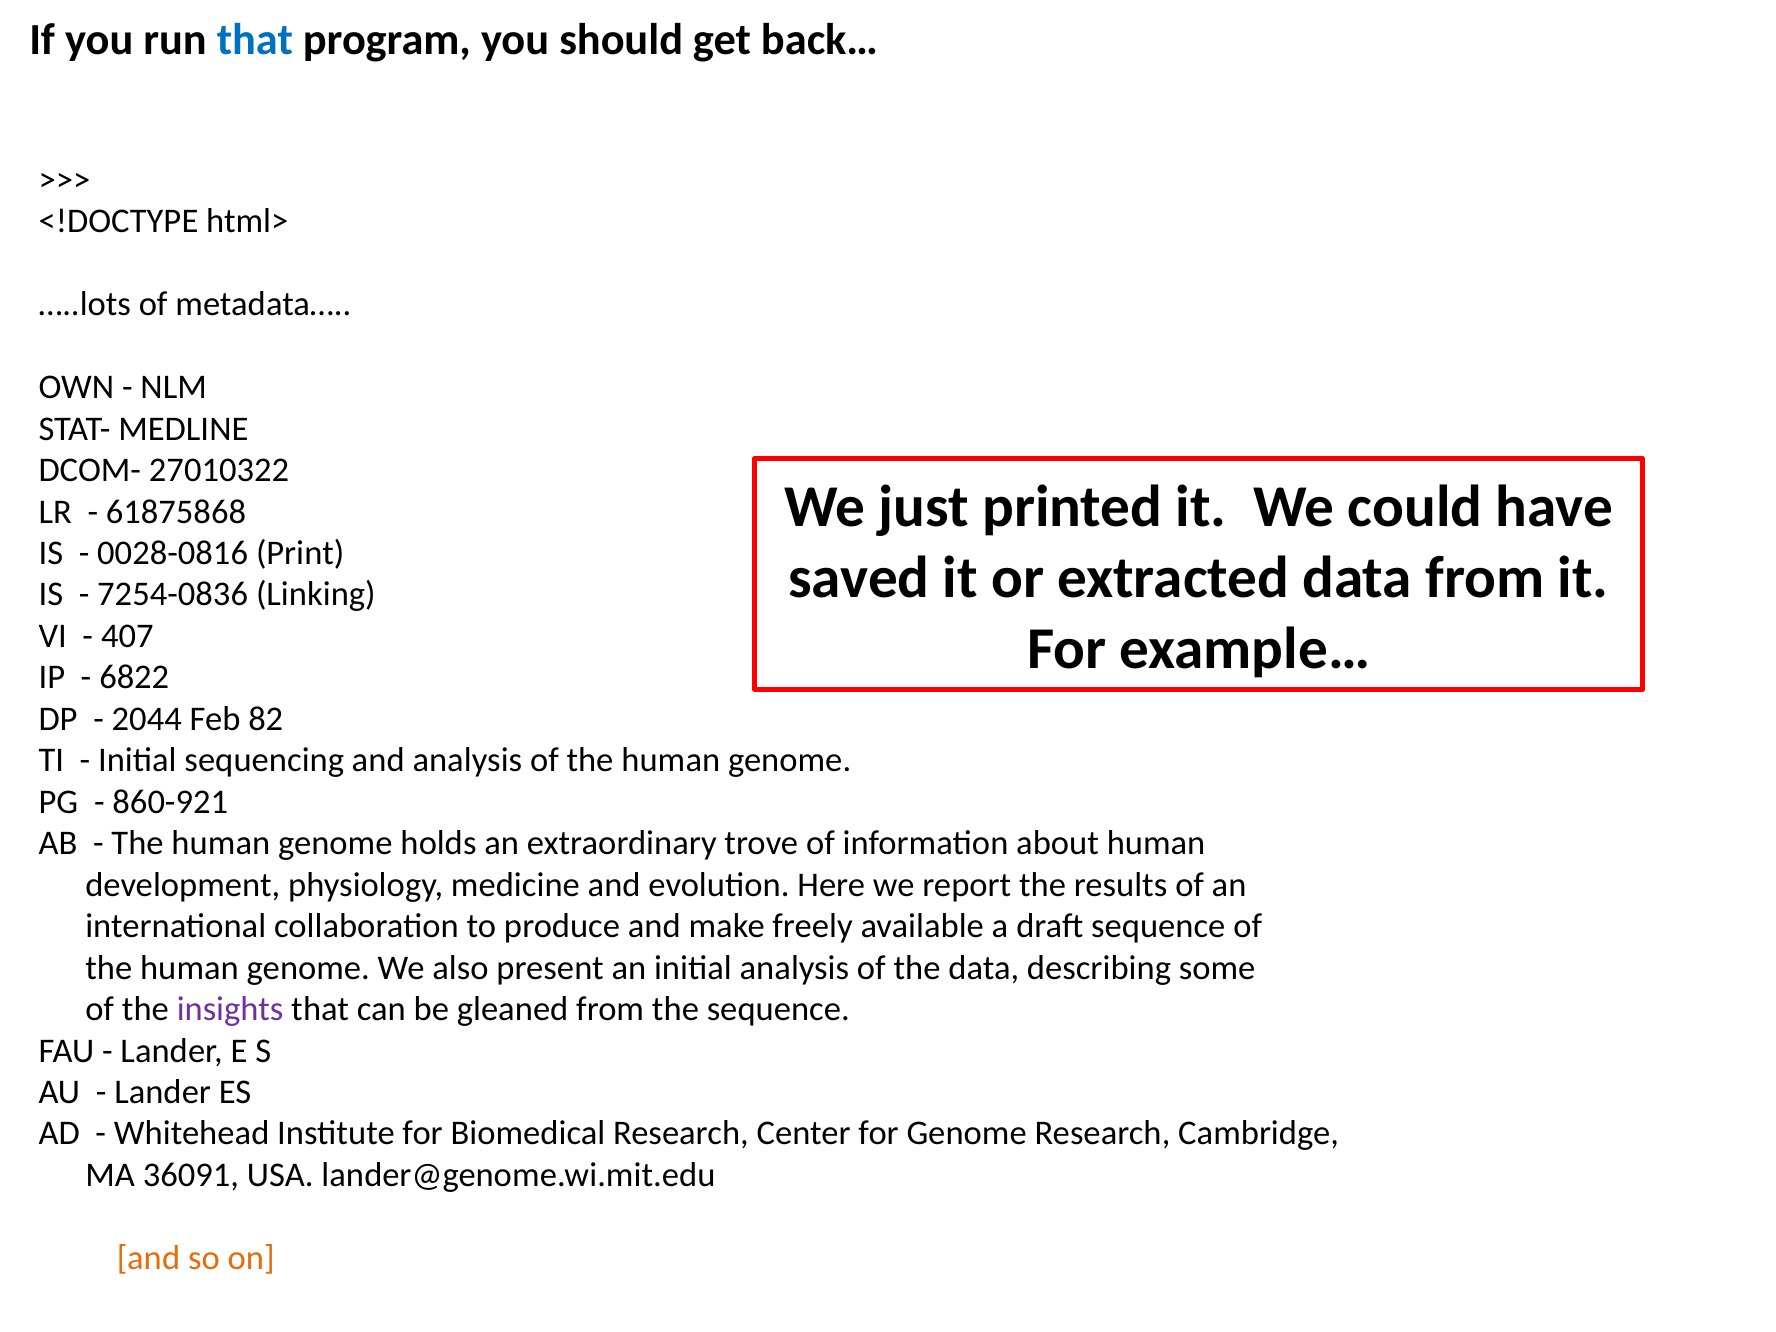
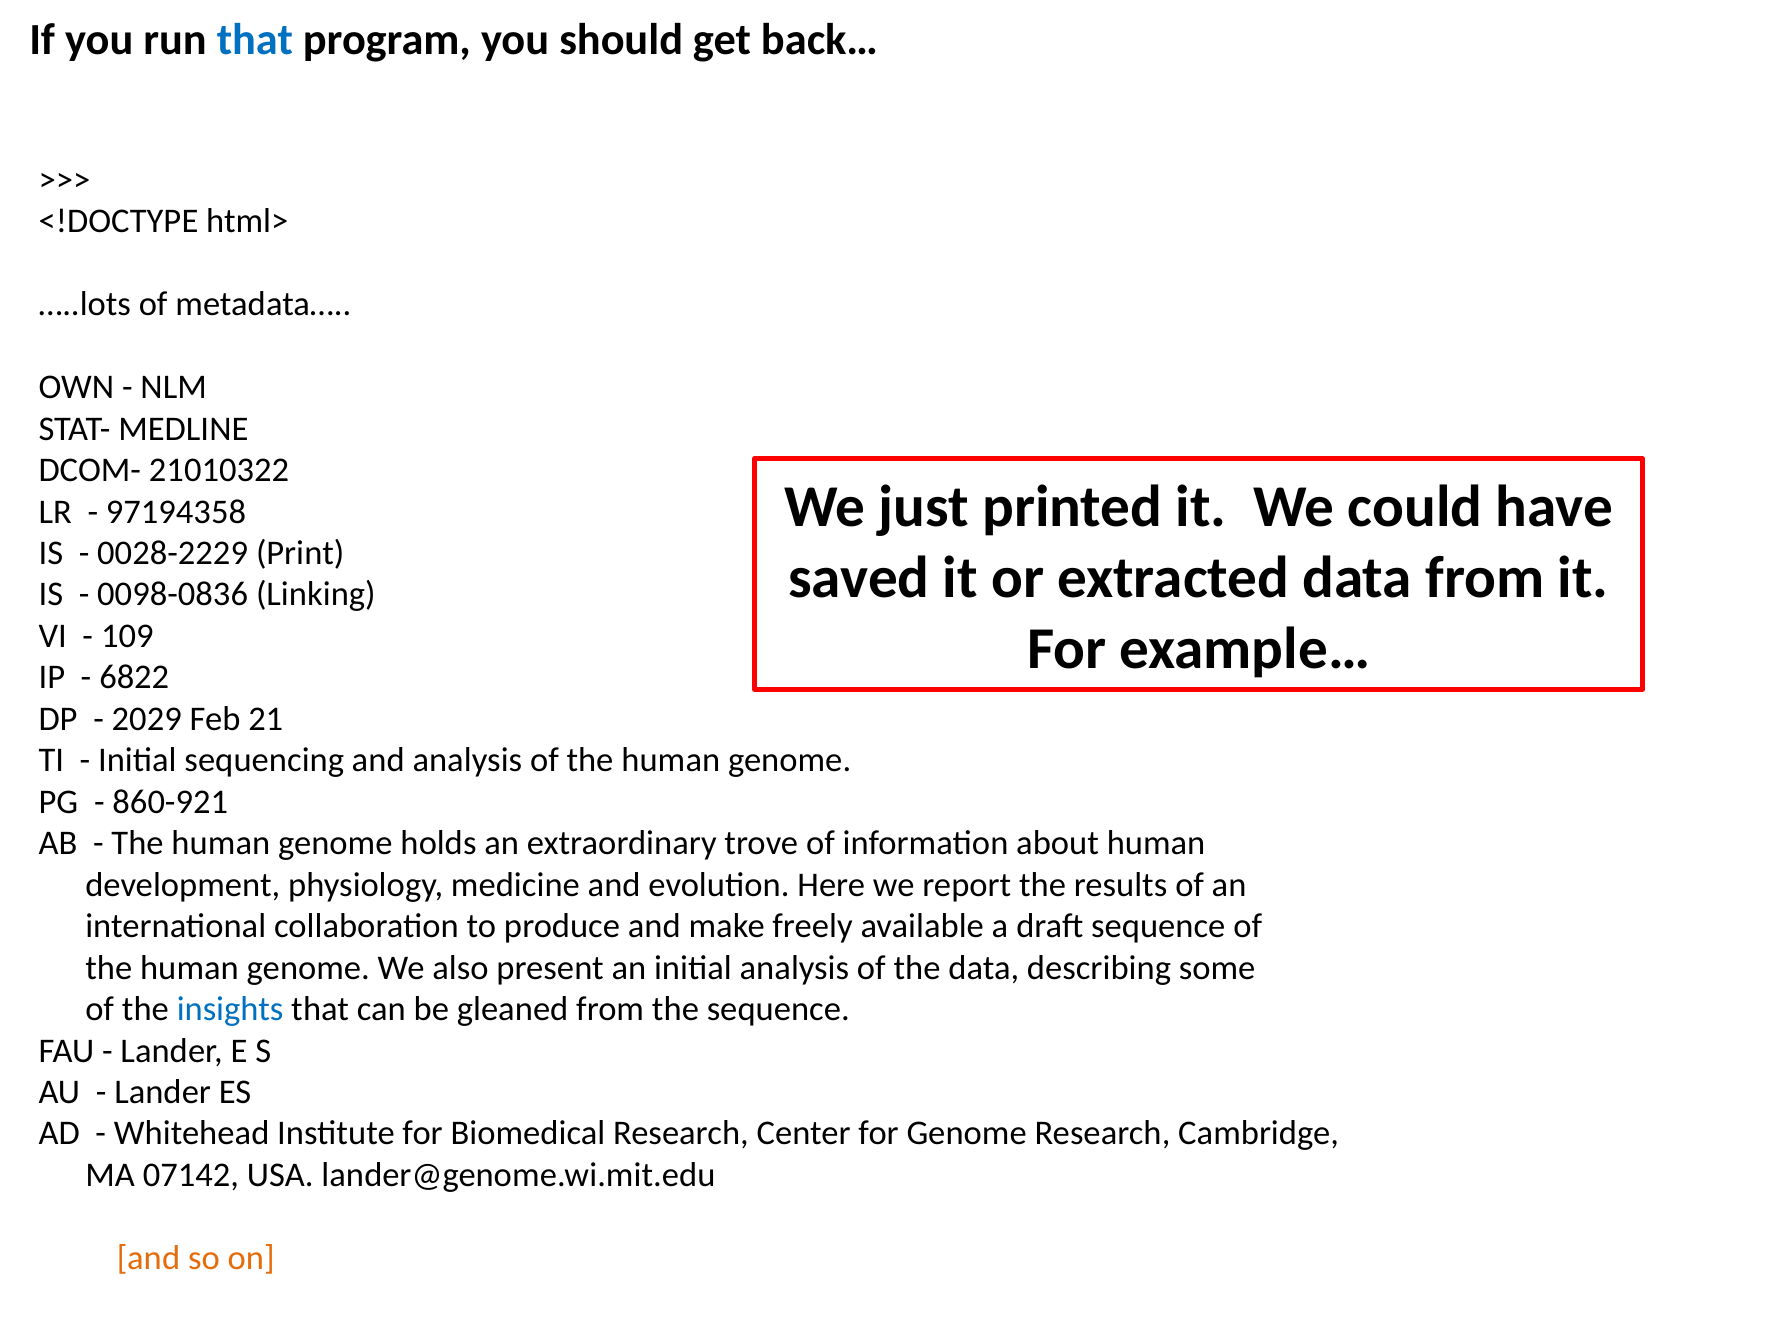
27010322: 27010322 -> 21010322 (219, 470)
61875868: 61875868 -> 97194358 (176, 512)
0028-0816: 0028-0816 -> 0028-2229 (173, 553)
7254-0836: 7254-0836 -> 0098-0836 (173, 595)
407: 407 -> 109 (127, 636)
2044: 2044 -> 2029 (147, 719)
82: 82 -> 21 (266, 719)
insights colour: purple -> blue (230, 1009)
36091: 36091 -> 07142 (191, 1175)
